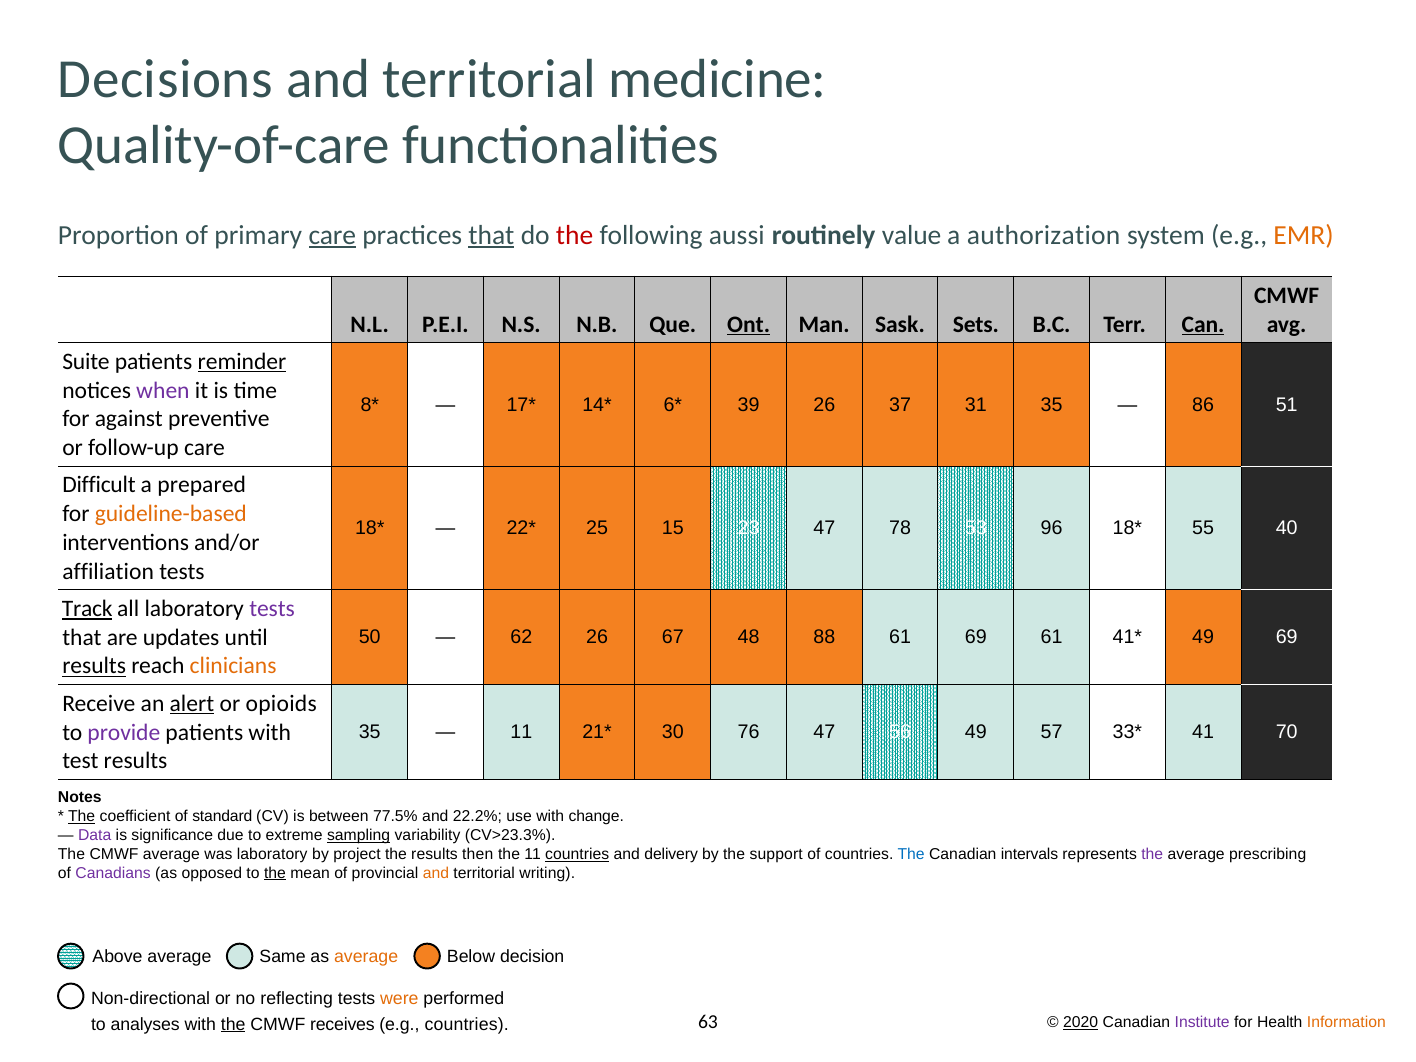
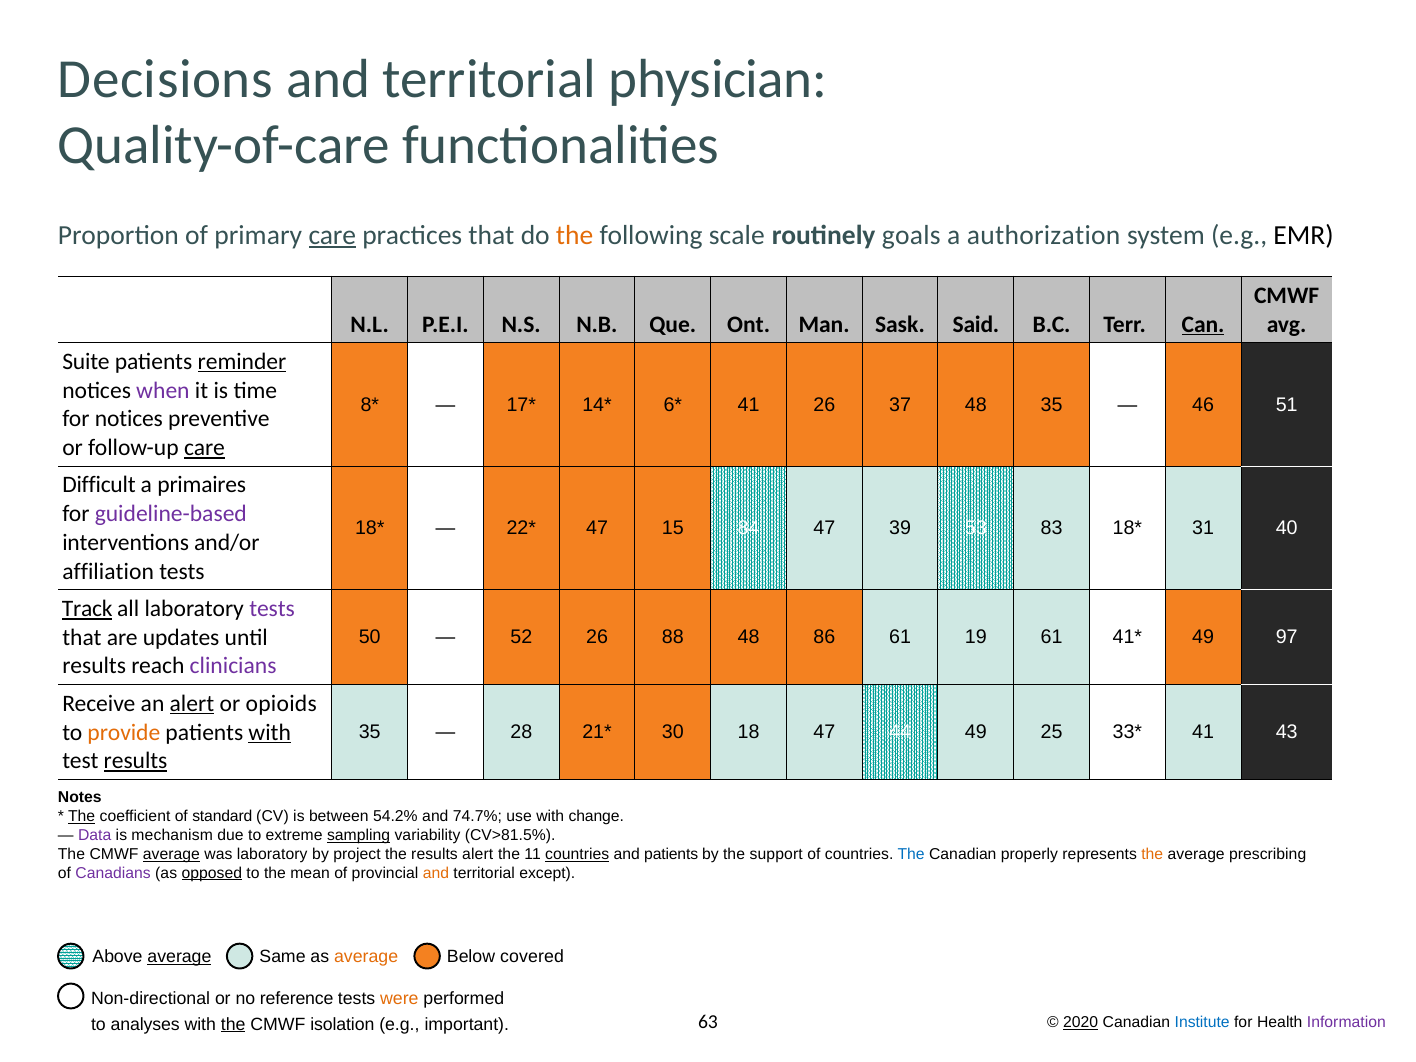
medicine: medicine -> physician (718, 79)
that underline: present -> none (491, 235)
the colour: red -> orange (575, 235)
aussi: aussi -> scale (737, 235)
value: value -> goals (911, 235)
EMR colour: orange -> black (1304, 235)
Ont underline: present -> none (749, 324)
Sets: Sets -> Said (976, 324)
39: 39 -> 41 (749, 405)
37 31: 31 -> 48 (976, 405)
86: 86 -> 46 (1203, 405)
for against: against -> notices (129, 419)
care underline: none -> present (204, 448)
prepared: prepared -> primaires (202, 485)
guideline-based colour: orange -> purple (171, 514)
25: 25 -> 47 (597, 528)
23: 23 -> 84 (749, 528)
78: 78 -> 39 (900, 528)
96: 96 -> 83 (1052, 528)
55: 55 -> 31 (1203, 528)
62: 62 -> 52 (521, 637)
67: 67 -> 88 (673, 637)
88: 88 -> 86 (824, 637)
61 69: 69 -> 19 (976, 637)
49 69: 69 -> 97 (1287, 637)
results underline: present -> none (94, 666)
clinicians colour: orange -> purple (233, 666)
provide colour: purple -> orange (124, 732)
with underline: none -> present (270, 732)
11: 11 -> 28 (521, 732)
76: 76 -> 18 (749, 732)
56: 56 -> 44 (900, 732)
57: 57 -> 25 (1052, 732)
70: 70 -> 43 (1287, 732)
results underline: none -> present (136, 761)
77.5%: 77.5% -> 54.2% (395, 817)
22.2%: 22.2% -> 74.7% (477, 817)
significance: significance -> mechanism (172, 835)
CV>23.3%: CV>23.3% -> CV>81.5% (510, 835)
average underline: none -> present (171, 854)
results then: then -> alert (478, 854)
and delivery: delivery -> patients (671, 854)
intervals: intervals -> properly (1029, 854)
the colour: purple -> orange (1152, 854)
opposed underline: none -> present (212, 873)
the underline: present -> none (275, 873)
writing: writing -> except (547, 873)
average underline: none -> present (179, 957)
decision: decision -> covered (532, 957)
reflecting: reflecting -> reference (297, 999)
Institute colour: purple -> blue (1202, 1022)
Information colour: orange -> purple (1346, 1022)
receives: receives -> isolation (342, 1024)
e.g countries: countries -> important (467, 1024)
